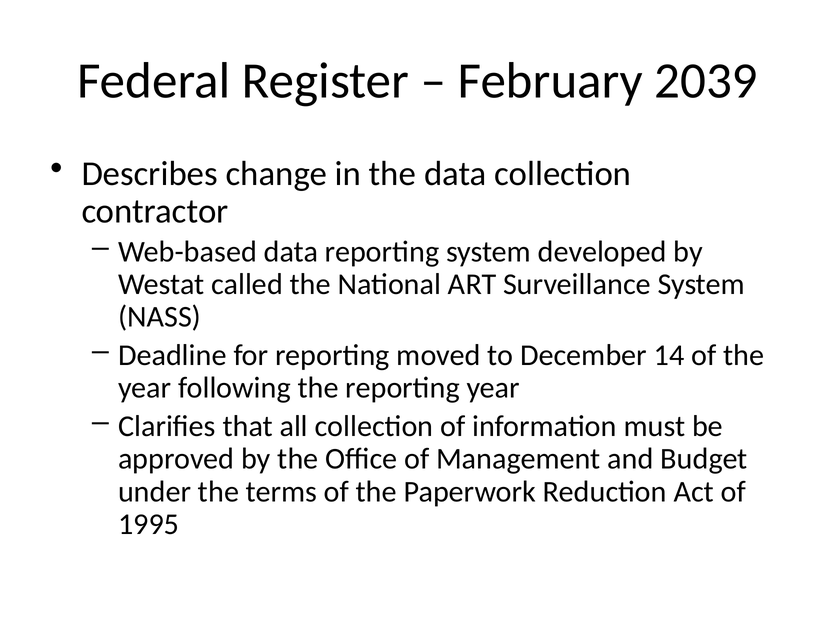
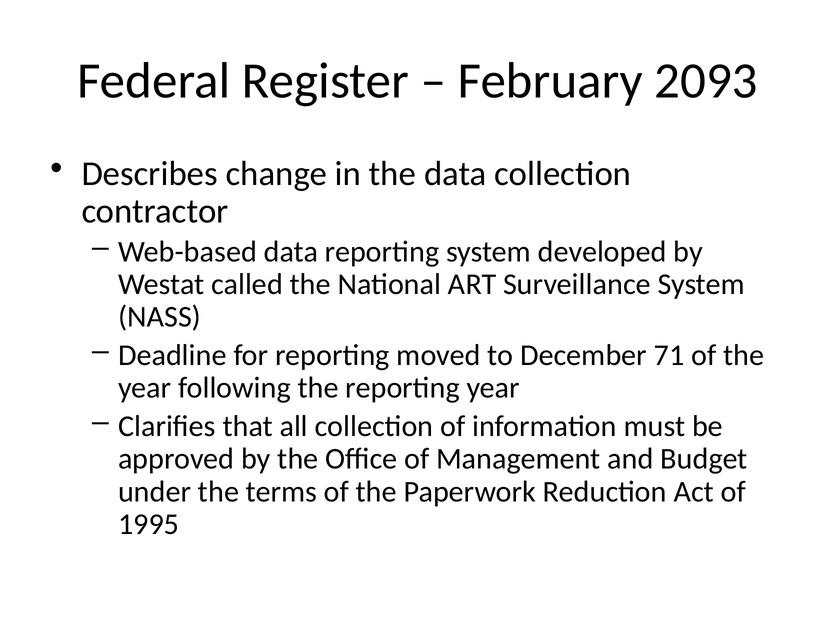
2039: 2039 -> 2093 (706, 81)
14: 14 -> 71 (669, 355)
